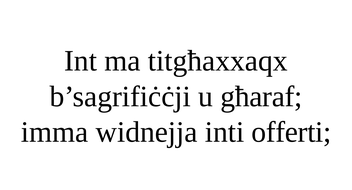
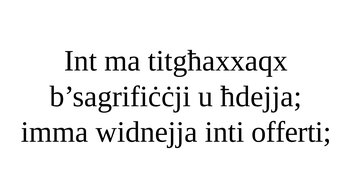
għaraf: għaraf -> ħdejja (261, 96)
